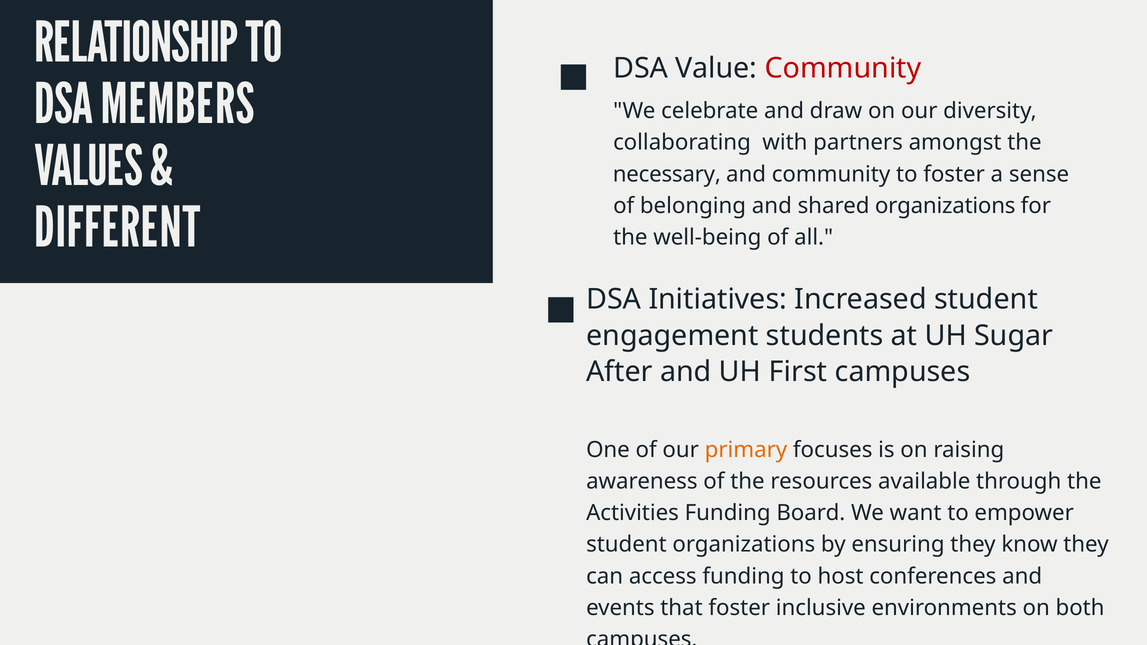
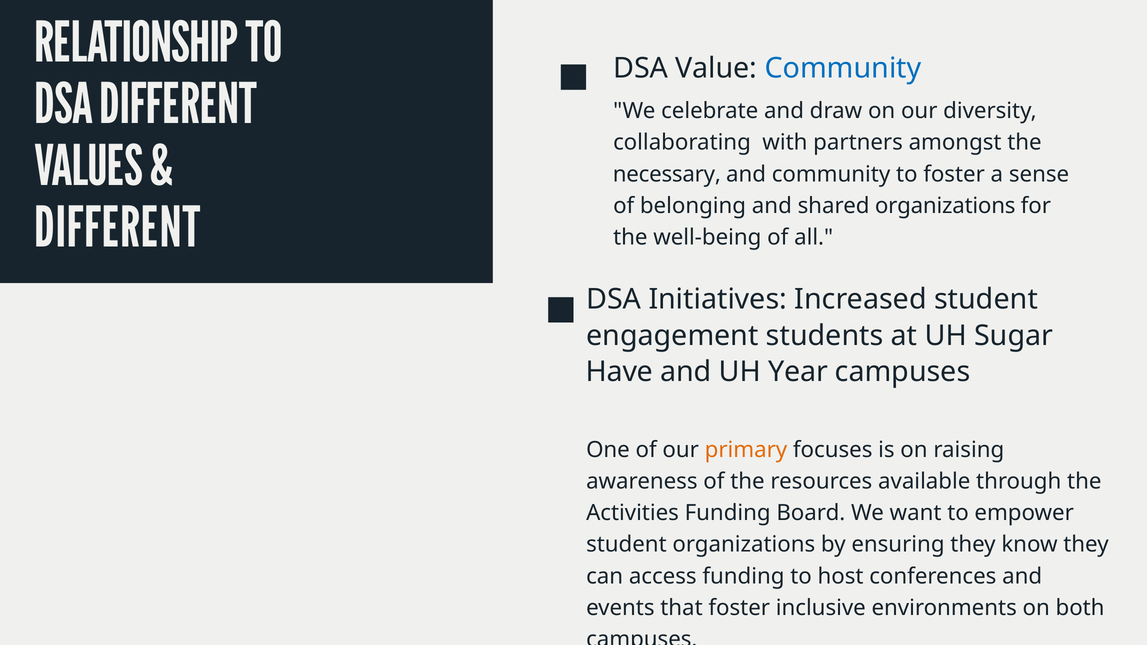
Community colour: red -> blue (843, 68)
DSA MEMBERS: MEMBERS -> DIFFERENT (178, 105)
After: After -> Have (620, 372)
First: First -> Year (798, 372)
